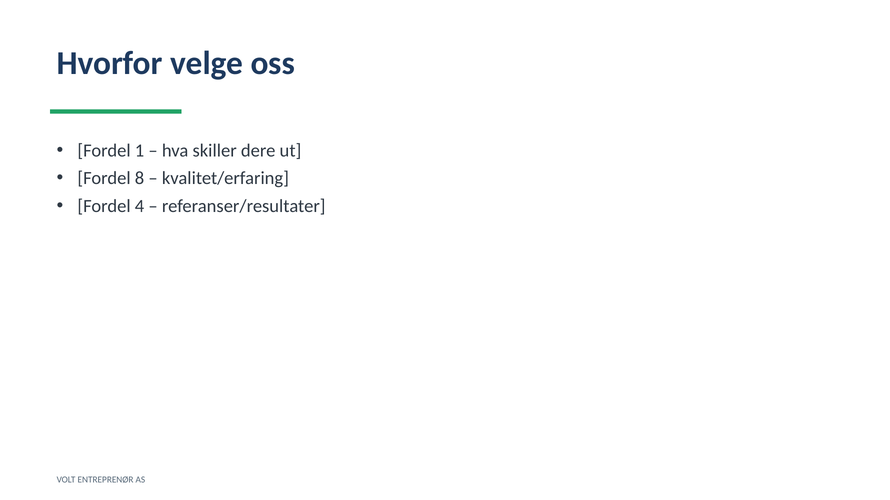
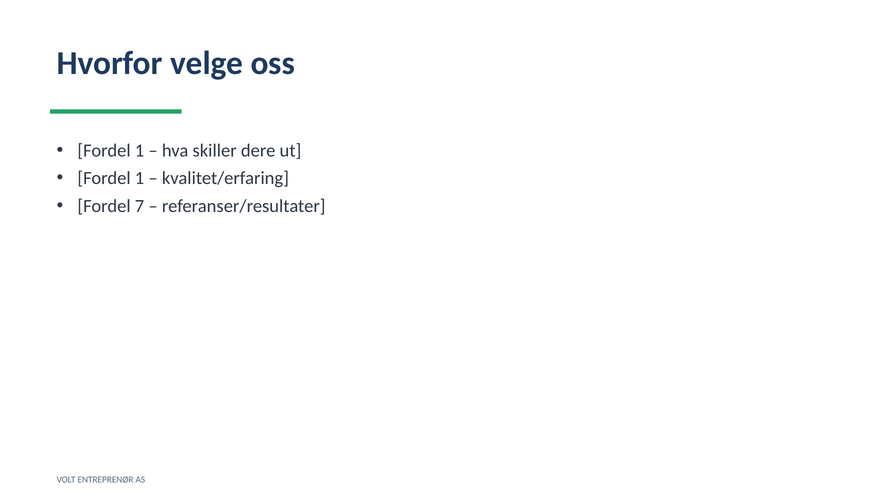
8: 8 -> 1 (140, 179)
4: 4 -> 7 (140, 206)
